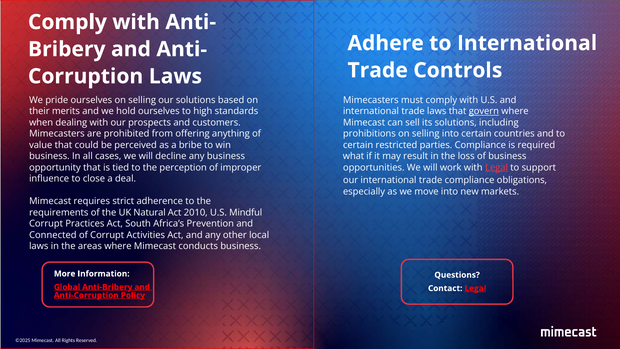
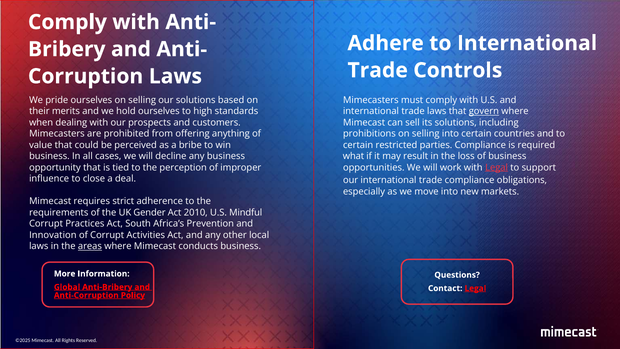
Natural: Natural -> Gender (150, 212)
Connected: Connected -> Innovation (53, 235)
areas underline: none -> present (90, 246)
